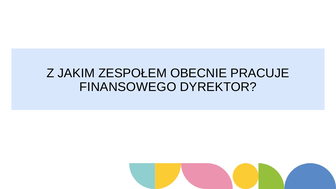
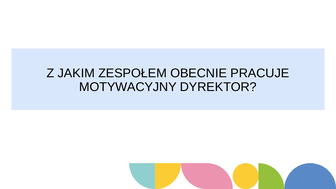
FINANSOWEGO: FINANSOWEGO -> MOTYWACYJNY (128, 87)
